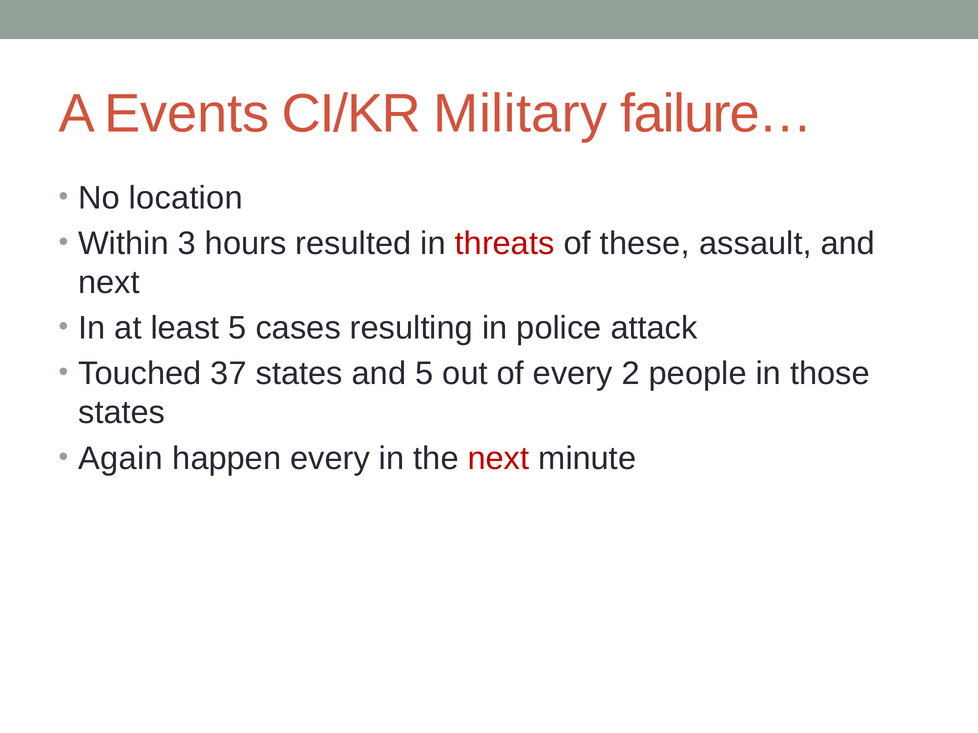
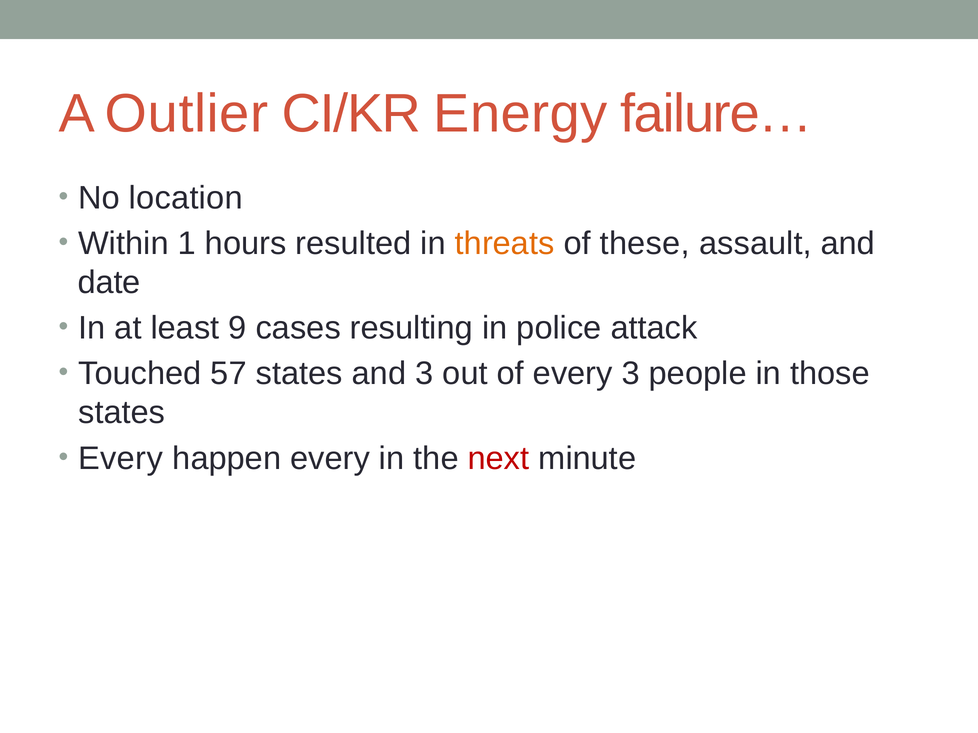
Events: Events -> Outlier (187, 114)
Military: Military -> Energy (520, 114)
3: 3 -> 1 (187, 244)
threats colour: red -> orange (505, 244)
next: next -> date (109, 283)
least 5: 5 -> 9 (237, 328)
37: 37 -> 57 (229, 374)
and 5: 5 -> 3 (424, 374)
every 2: 2 -> 3 (631, 374)
Again: Again -> Every (121, 459)
